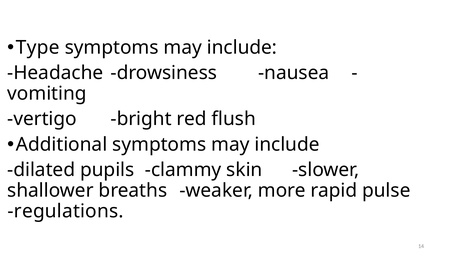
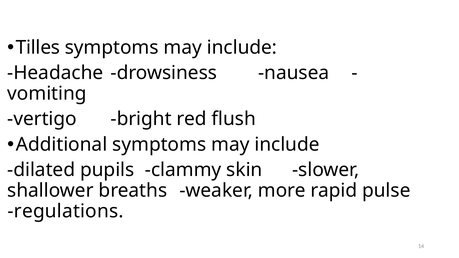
Type: Type -> Tilles (38, 48)
